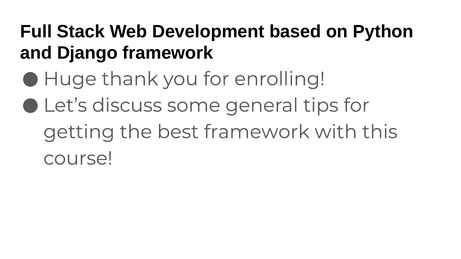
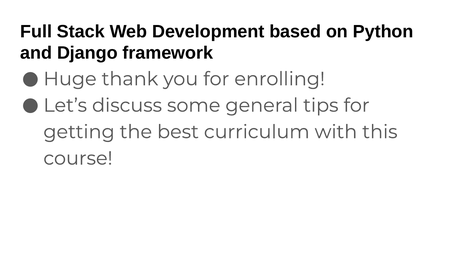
best framework: framework -> curriculum (257, 132)
